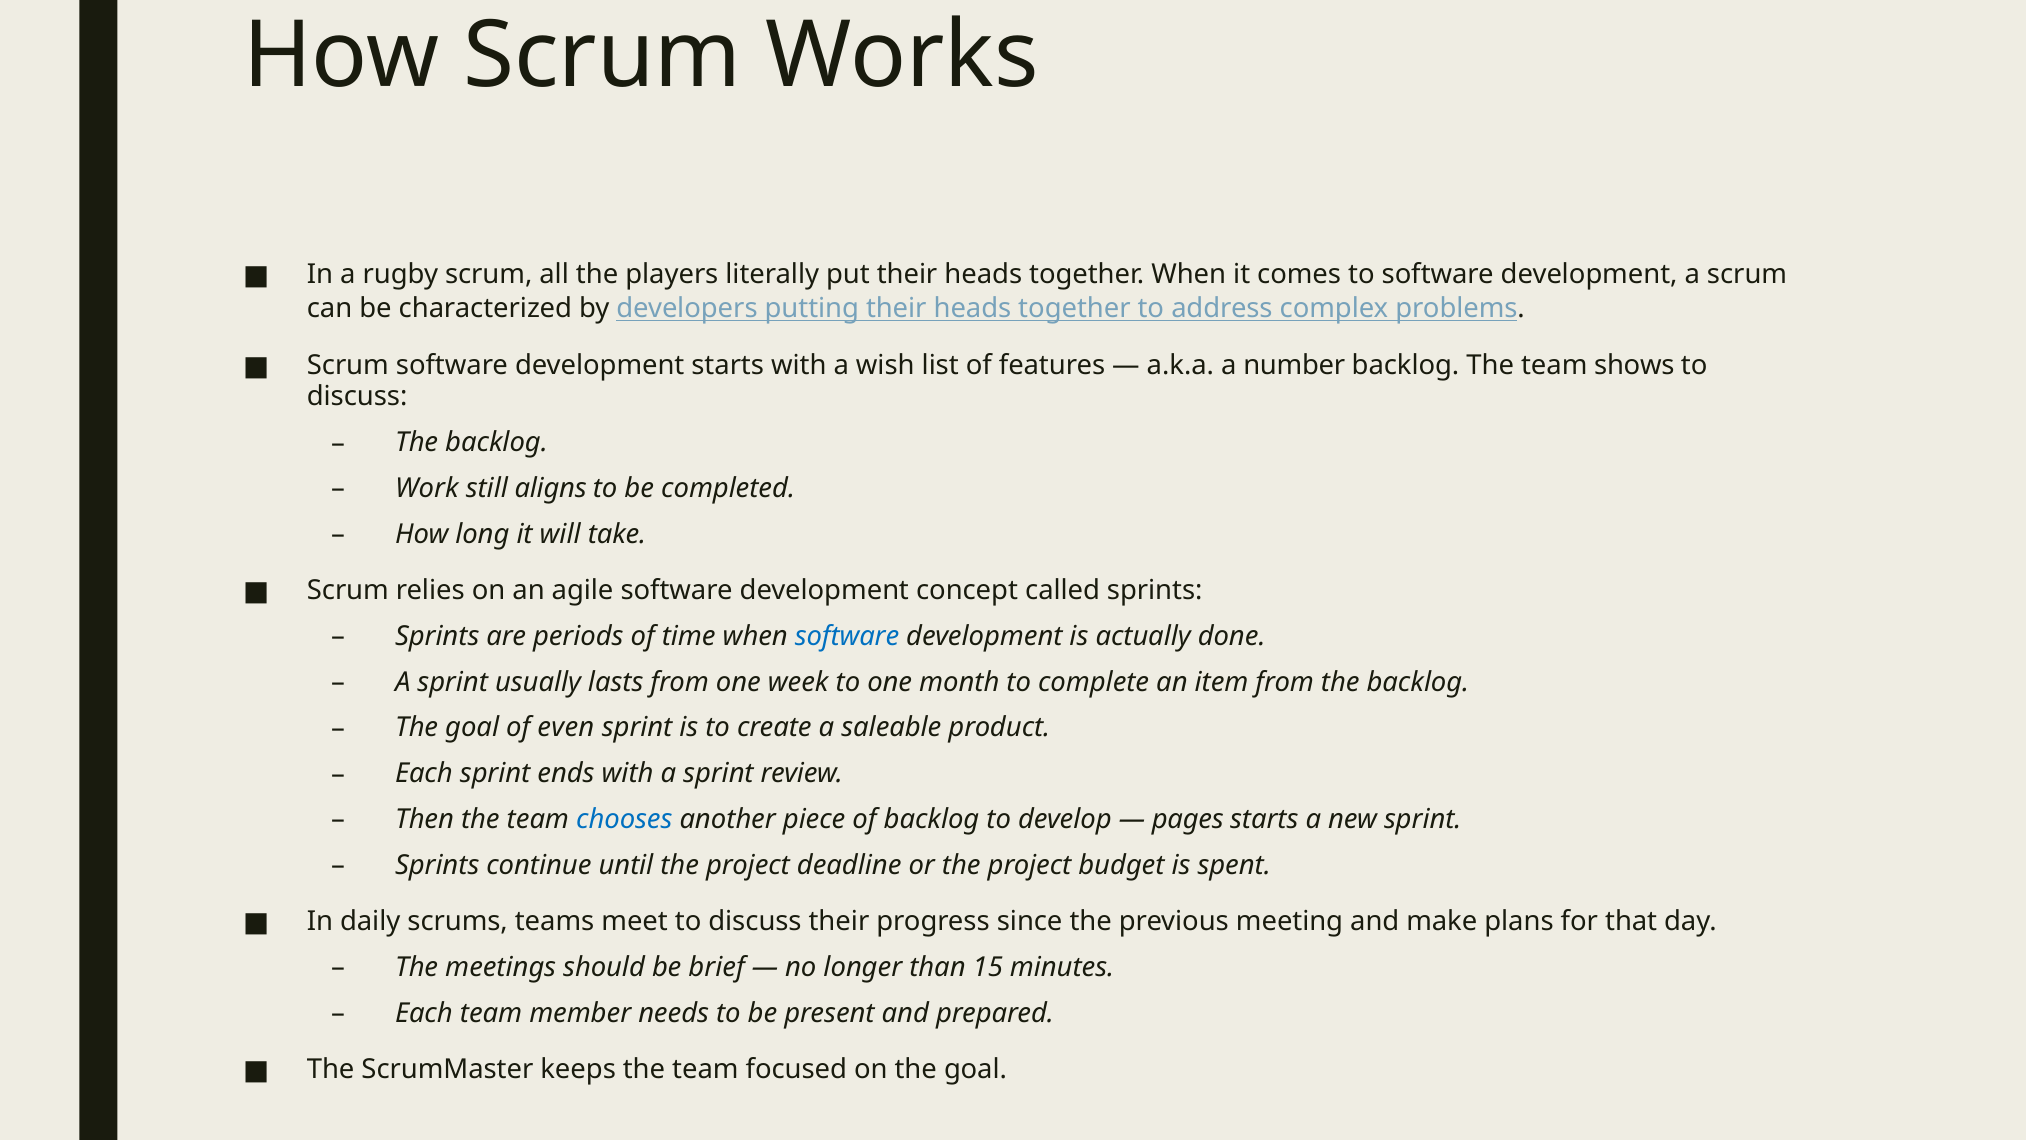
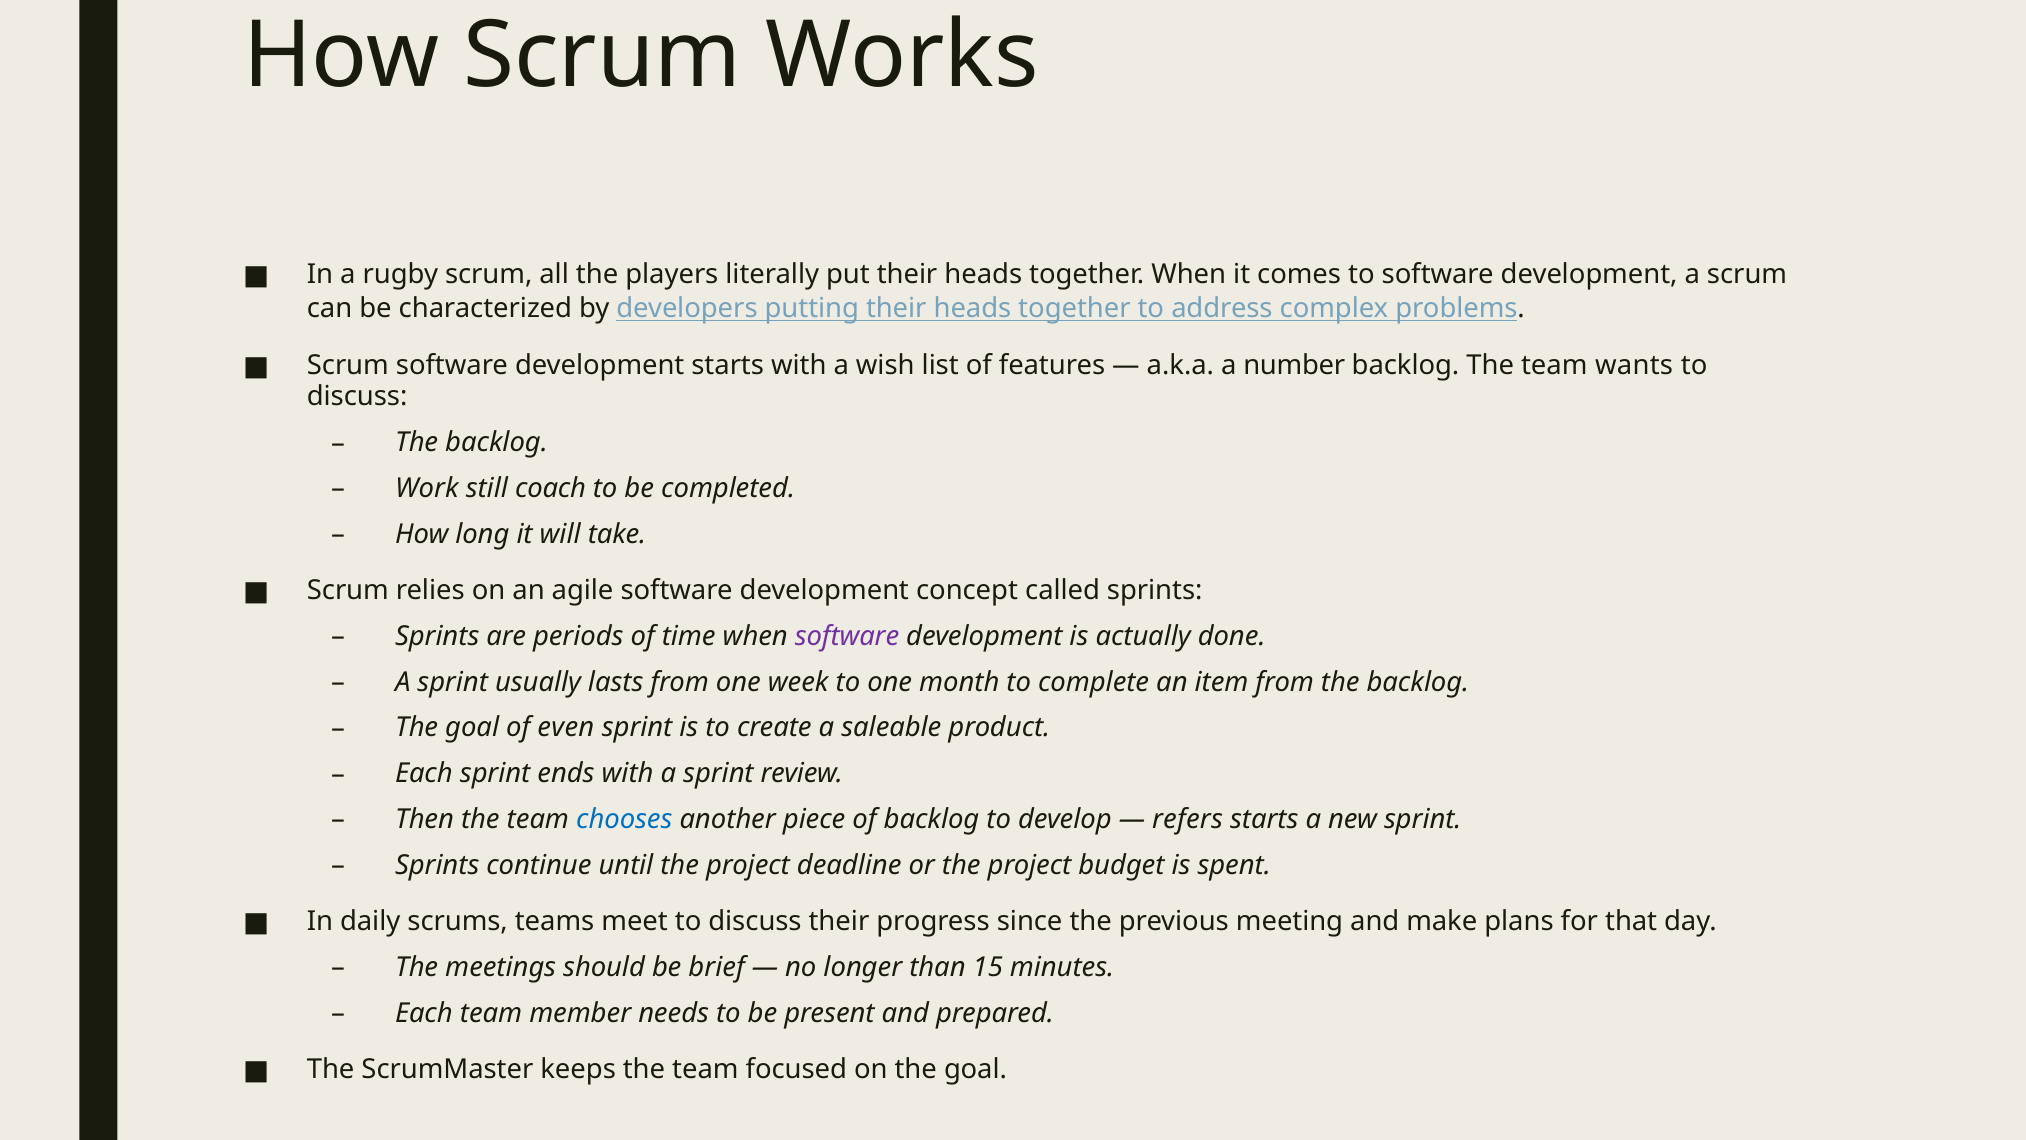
shows: shows -> wants (1634, 366)
aligns: aligns -> coach (551, 488)
software colour: blue -> purple (847, 636)
pages: pages -> refers (1188, 819)
